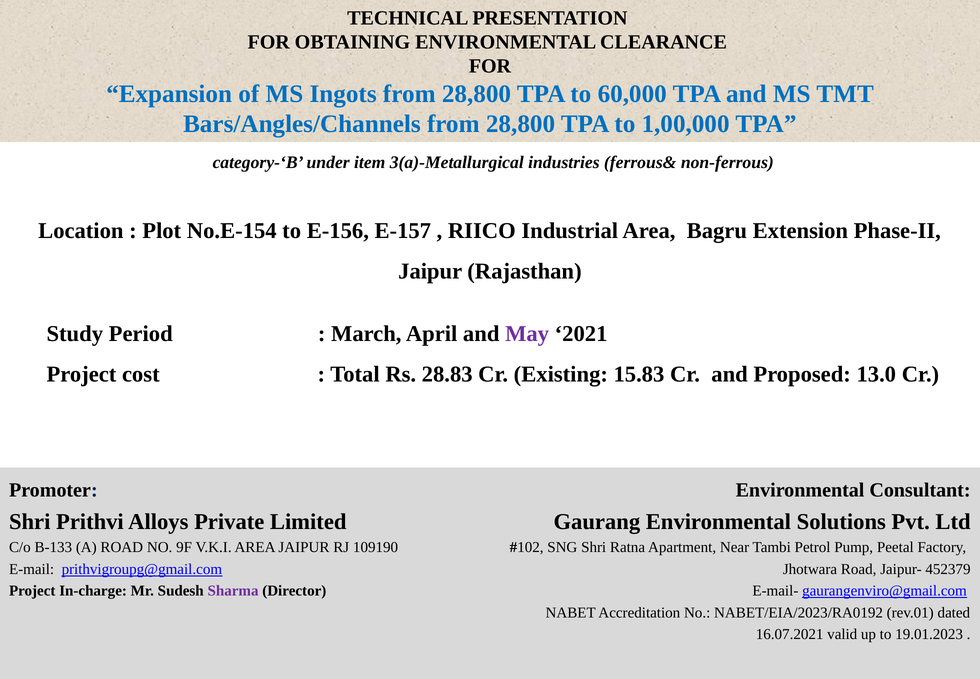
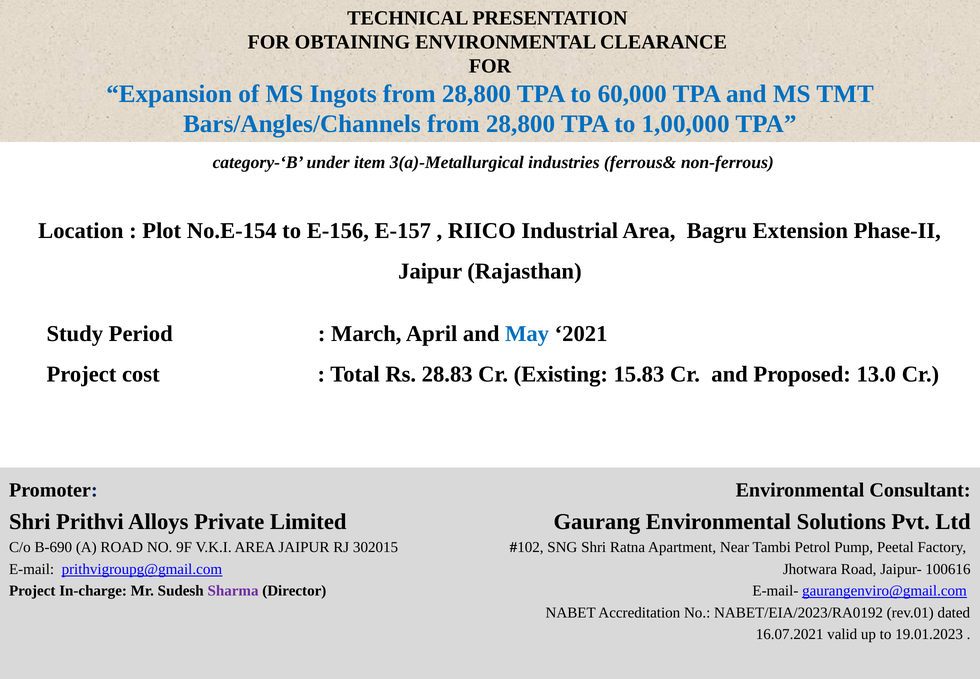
May colour: purple -> blue (527, 333)
B-133: B-133 -> B-690 (53, 547)
109190: 109190 -> 302015 (376, 547)
452379: 452379 -> 100616 (948, 569)
